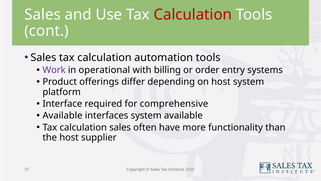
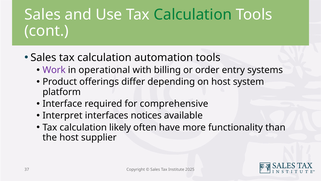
Calculation colour: red -> green (193, 15)
Available: Available -> Interpret (62, 115)
interfaces system: system -> notices (146, 115)
calculation sales: sales -> likely (120, 127)
